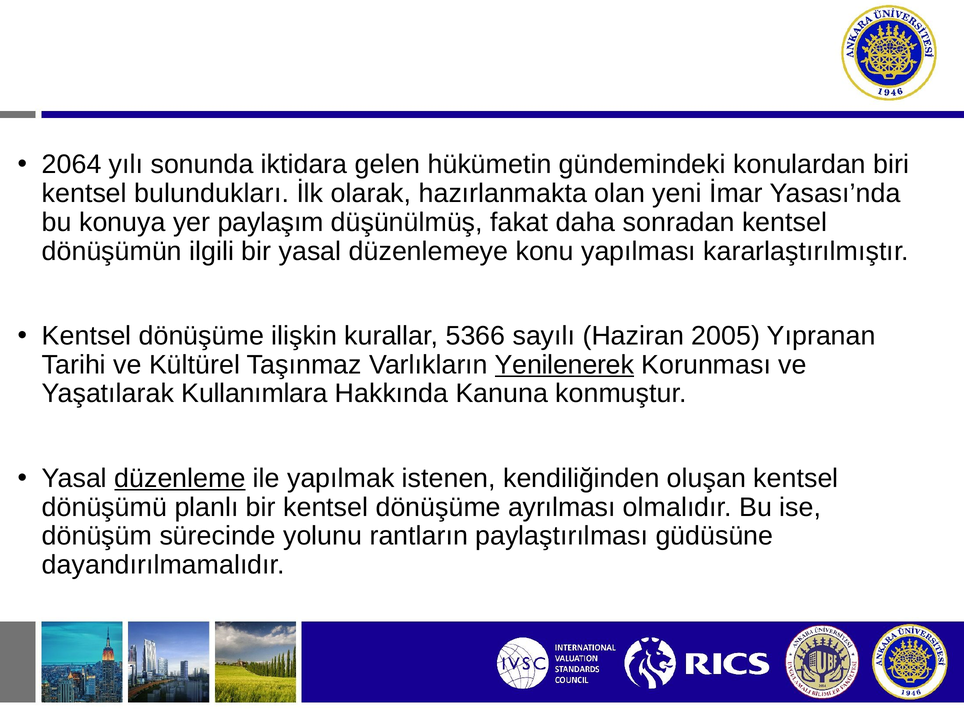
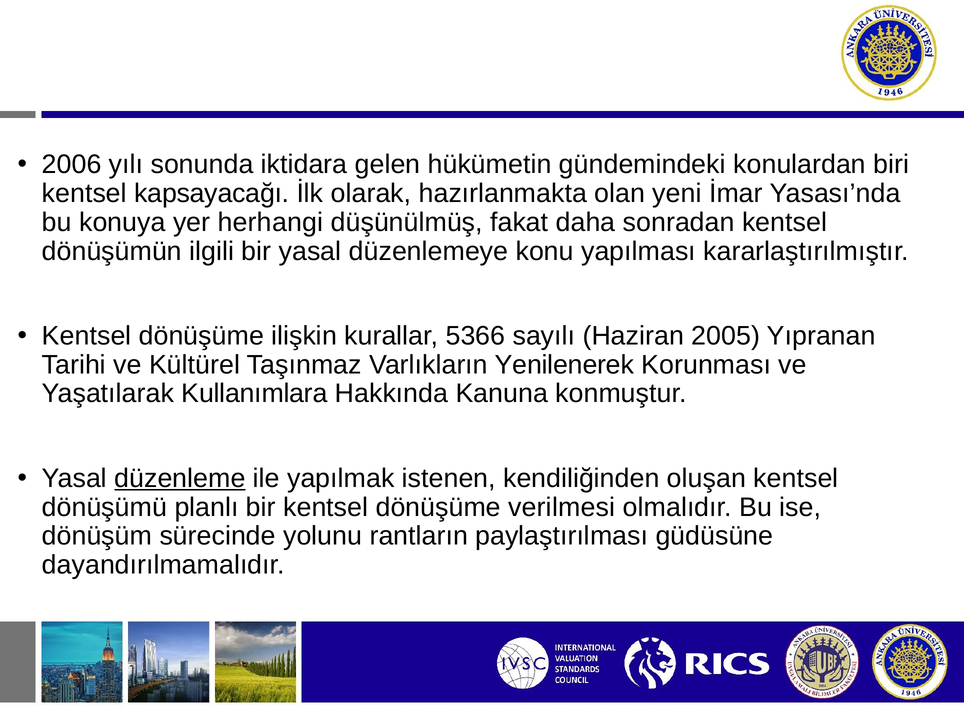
2064: 2064 -> 2006 (72, 164)
bulundukları: bulundukları -> kapsayacağı (212, 193)
paylaşım: paylaşım -> herhangi (270, 222)
Yenilenerek underline: present -> none (564, 365)
ayrılması: ayrılması -> verilmesi (562, 507)
